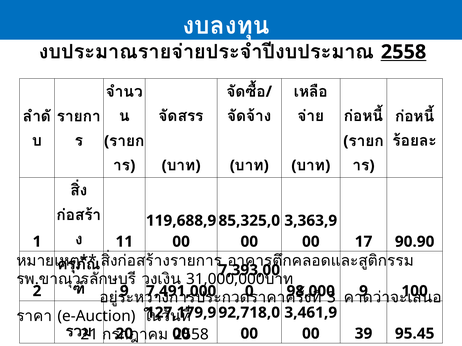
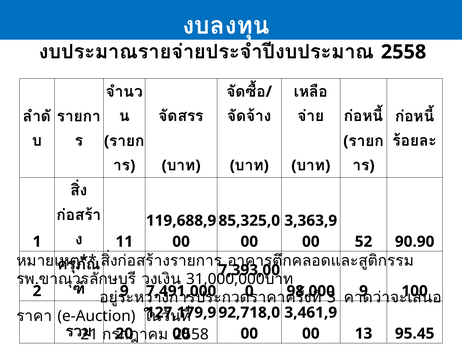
2558 underline: present -> none (404, 52)
17: 17 -> 52 (364, 242)
39: 39 -> 13 (364, 334)
